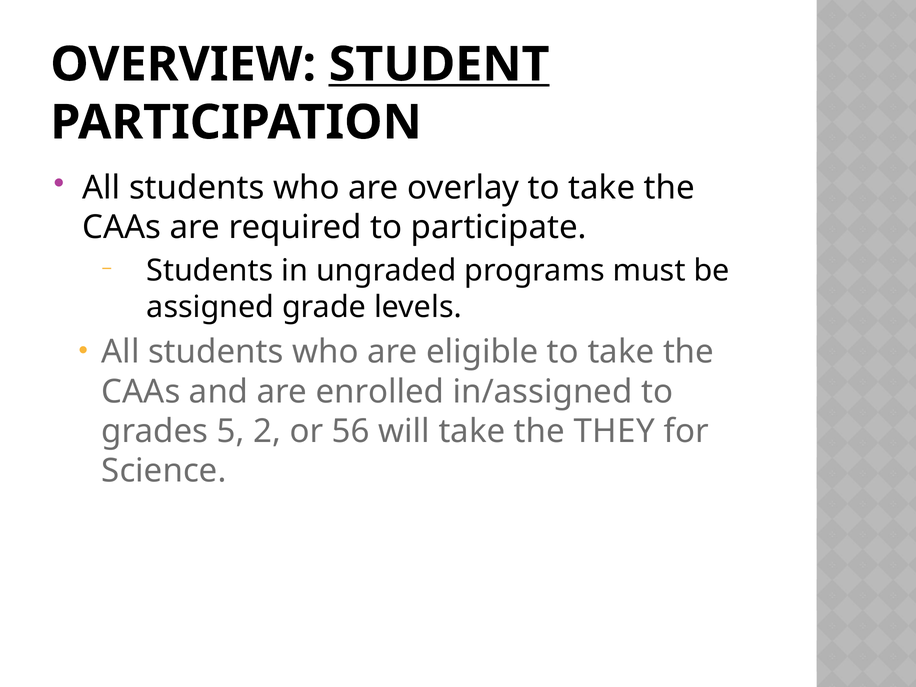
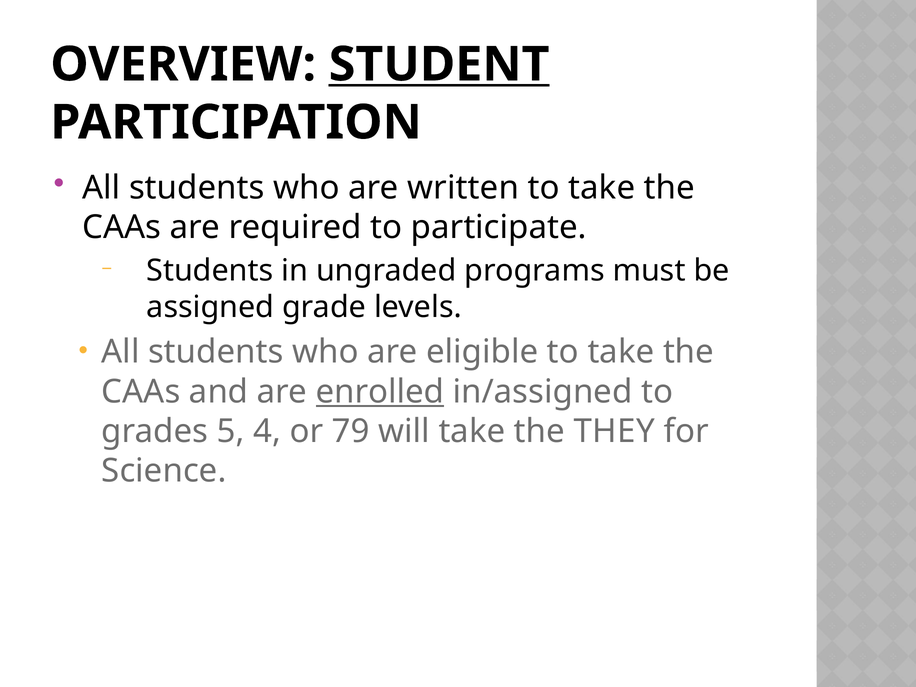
overlay: overlay -> written (463, 188)
enrolled underline: none -> present (380, 392)
2: 2 -> 4 (267, 431)
56: 56 -> 79 (351, 431)
